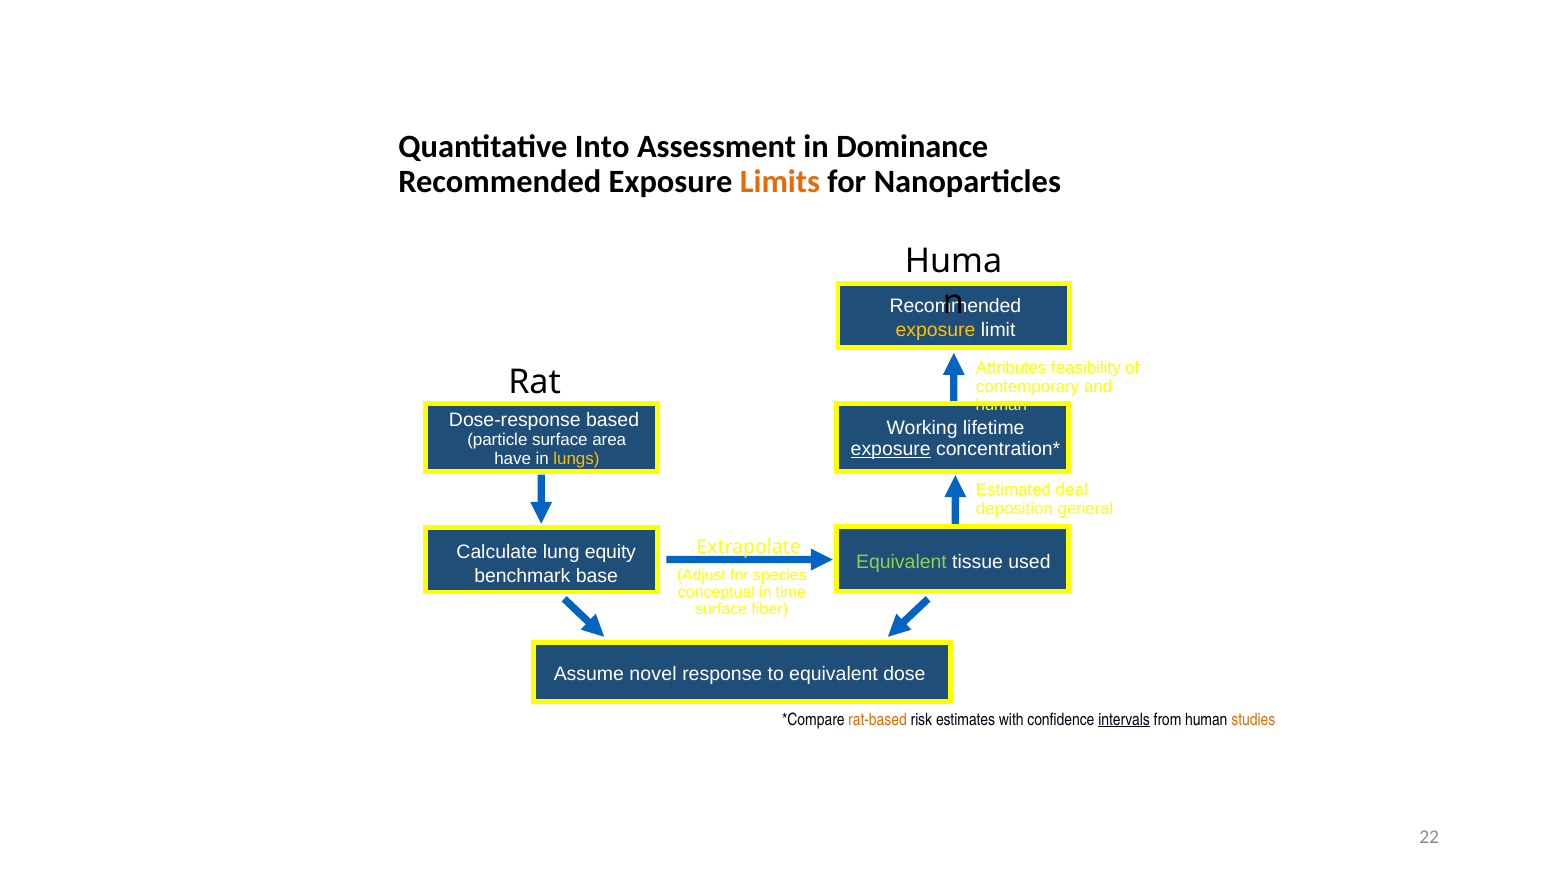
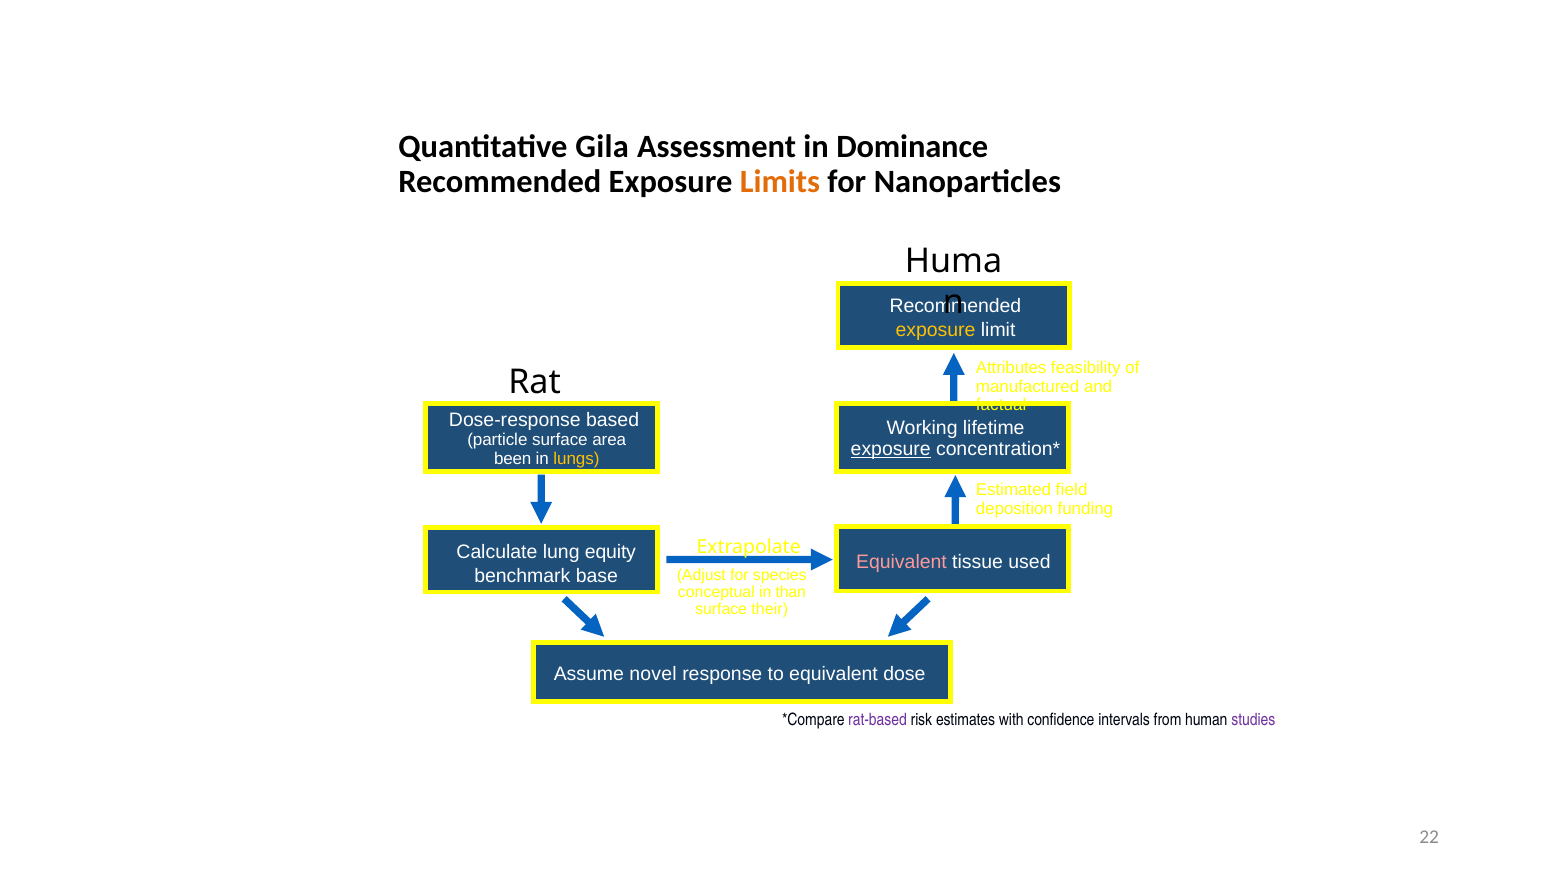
Into: Into -> Gila (602, 147)
contemporary: contemporary -> manufactured (1028, 386)
human: human -> factual (1001, 405)
have: have -> been (513, 458)
deal: deal -> field (1072, 490)
general: general -> funding (1085, 508)
Equivalent colour: light green -> pink (901, 561)
time: time -> than (791, 592)
fiber: fiber -> their (770, 609)
rat-based colour: orange -> purple (878, 719)
intervals underline: present -> none (1124, 719)
studies colour: orange -> purple (1253, 719)
